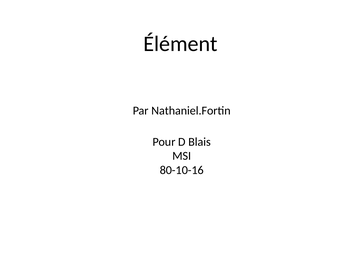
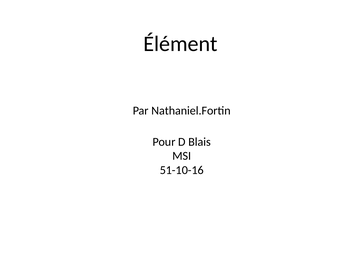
80-10-16: 80-10-16 -> 51-10-16 (182, 170)
